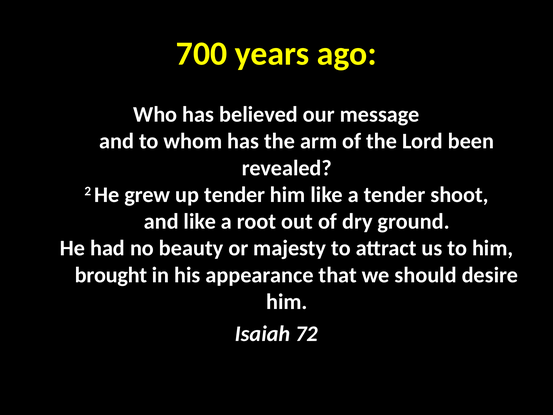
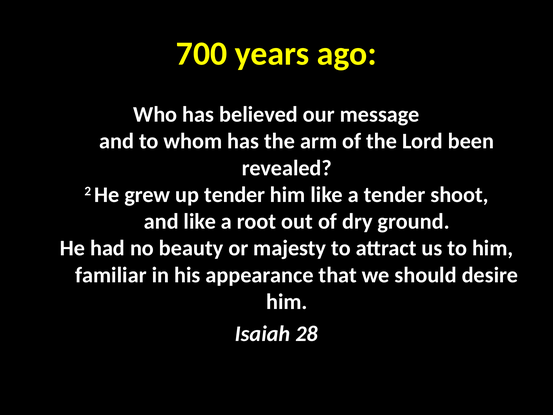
brought: brought -> familiar (111, 275)
72: 72 -> 28 (307, 334)
